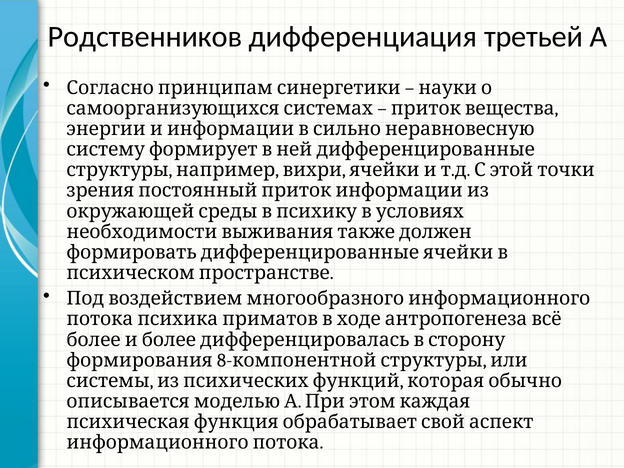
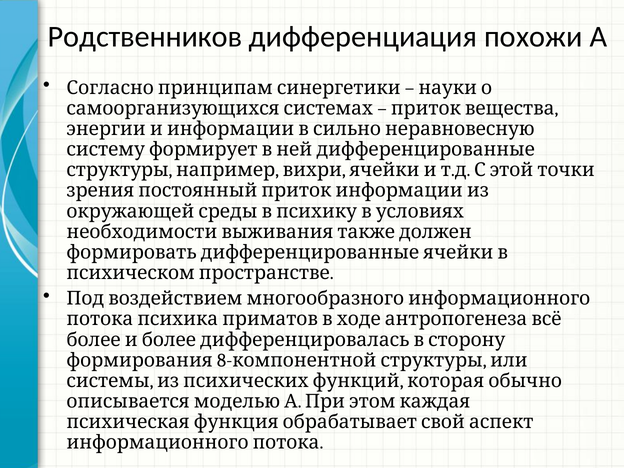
третьей: третьей -> похожи (533, 37)
